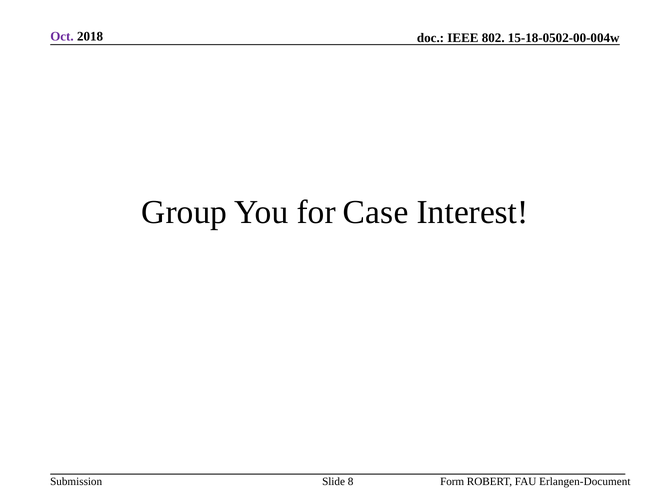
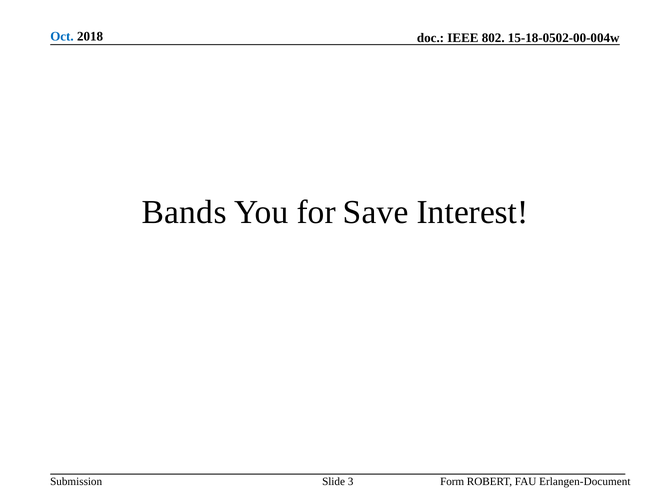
Oct colour: purple -> blue (62, 37)
Group: Group -> Bands (184, 212)
Case: Case -> Save (376, 212)
8: 8 -> 3 (351, 482)
